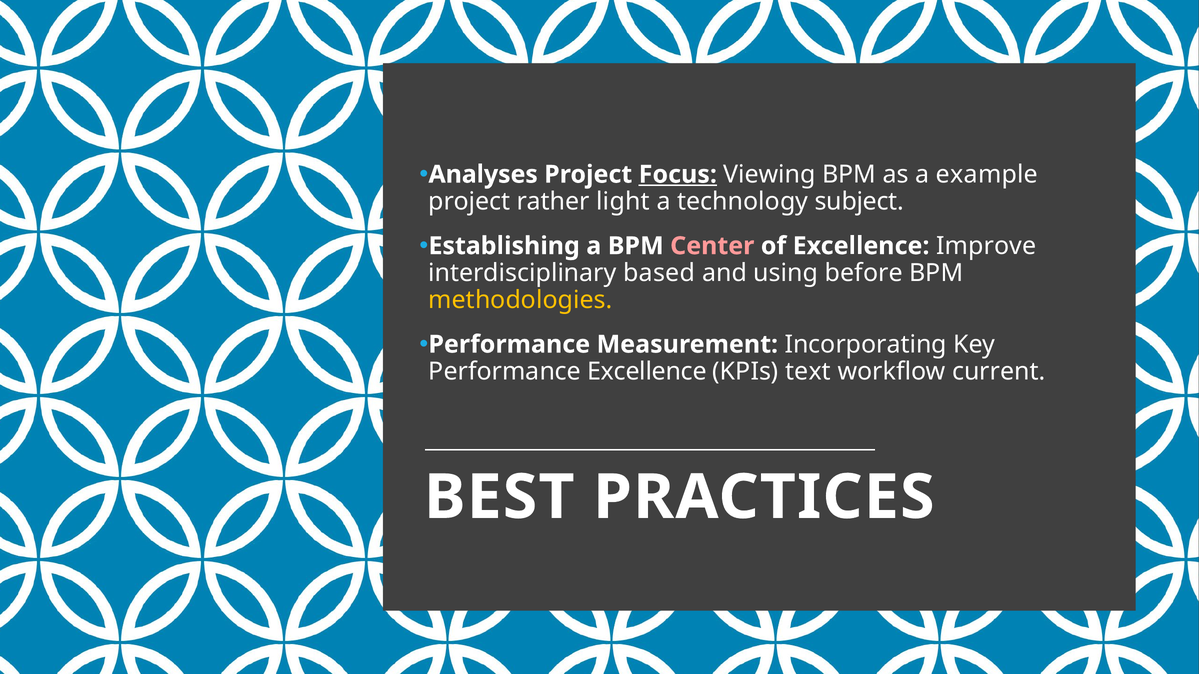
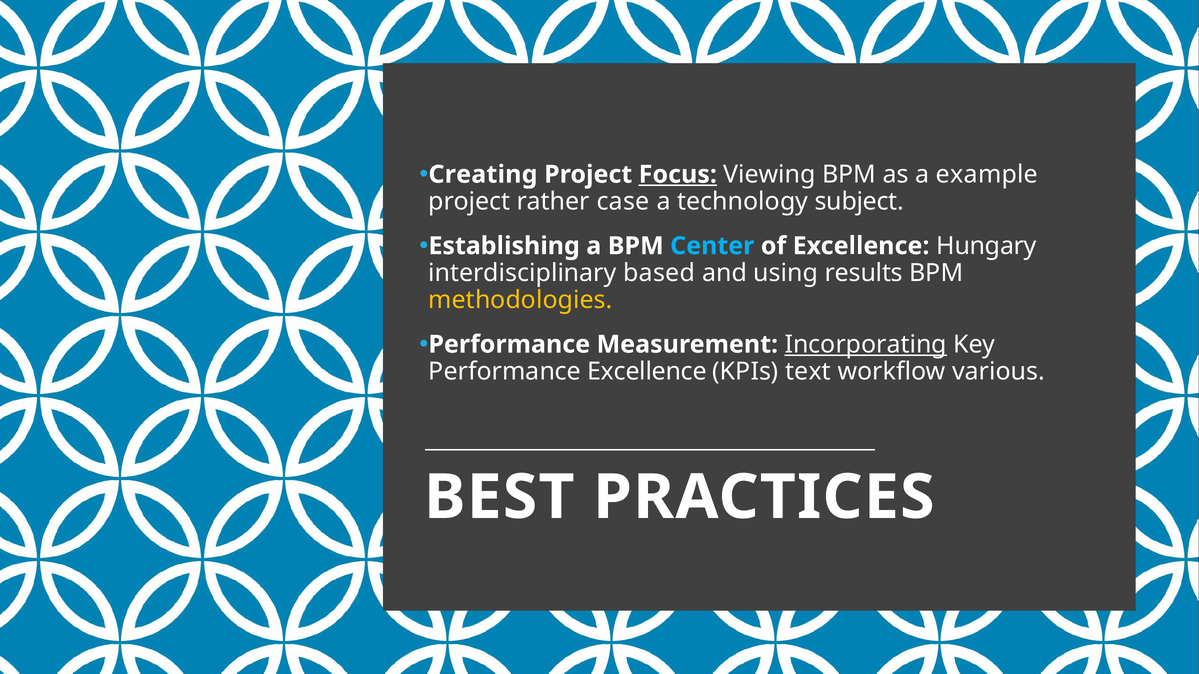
Analyses: Analyses -> Creating (483, 175)
light: light -> case (623, 202)
Center colour: pink -> light blue (712, 246)
Improve: Improve -> Hungary (987, 246)
before: before -> results (864, 273)
Incorporating underline: none -> present (866, 345)
current: current -> various (999, 372)
